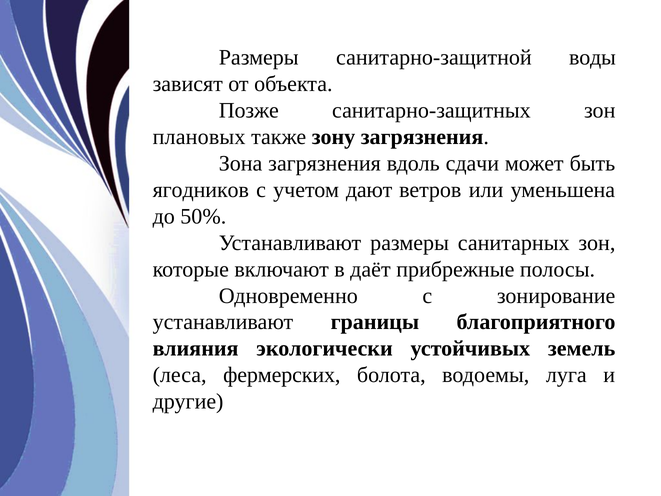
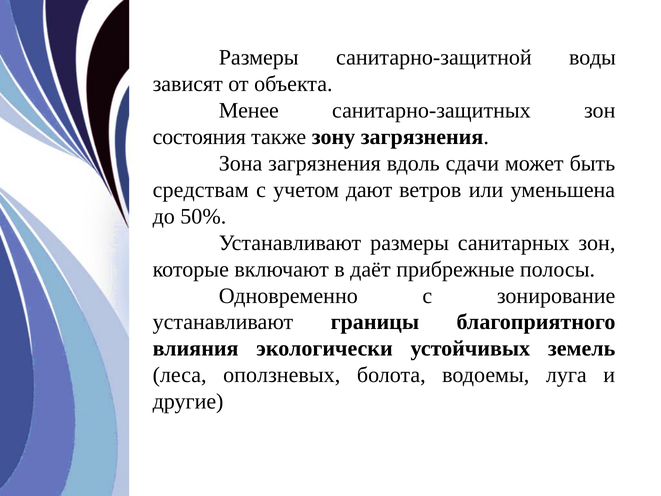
Позже: Позже -> Менее (249, 111)
плановых: плановых -> состояния (199, 137)
ягодников: ягодников -> средствам (201, 190)
фермерских: фермерских -> оползневых (282, 375)
